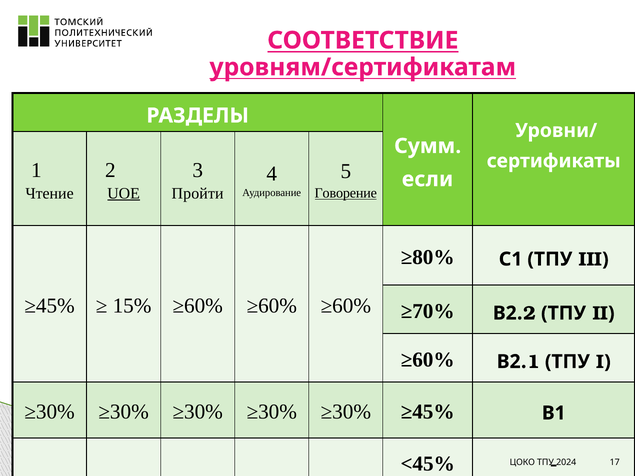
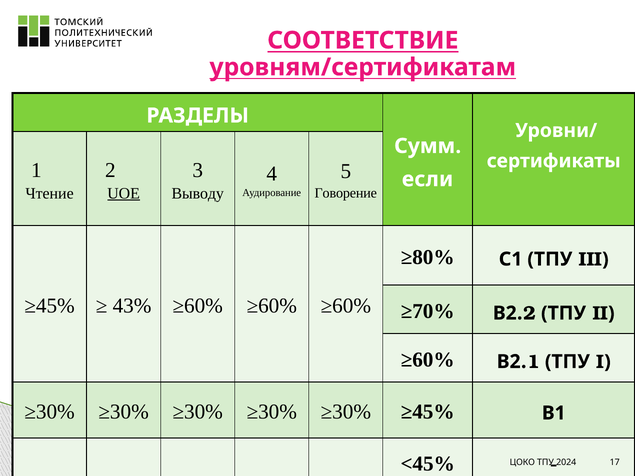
Пройти: Пройти -> Выводу (198, 193)
Говорение underline: present -> none (346, 193)
15%: 15% -> 43% (132, 306)
